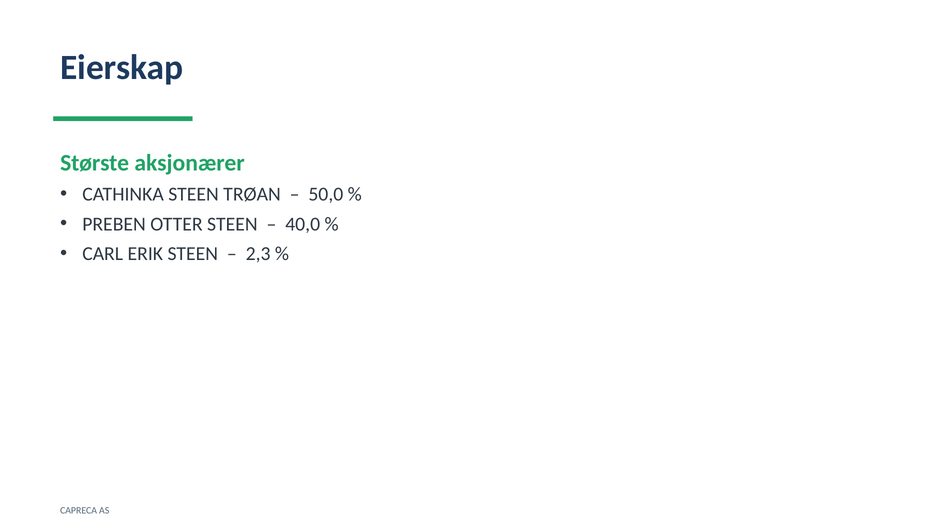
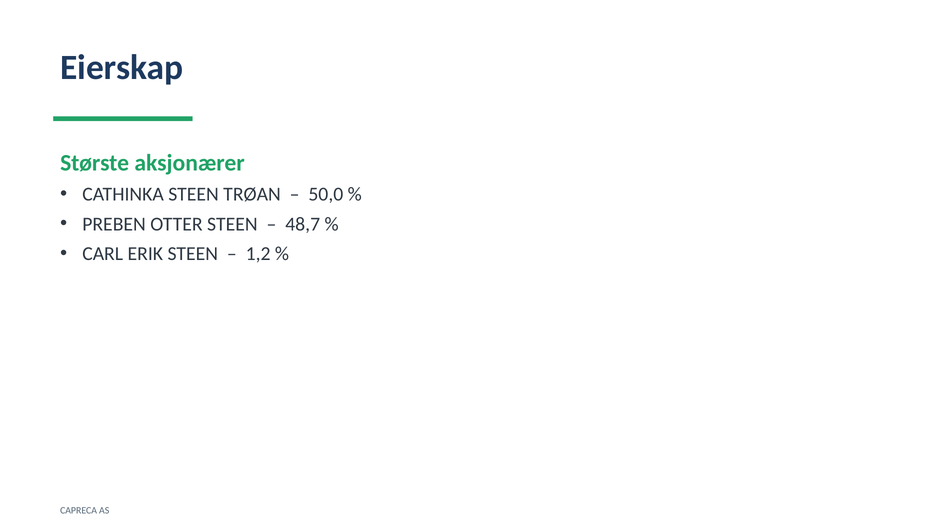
40,0: 40,0 -> 48,7 (303, 224)
2,3: 2,3 -> 1,2 (258, 253)
